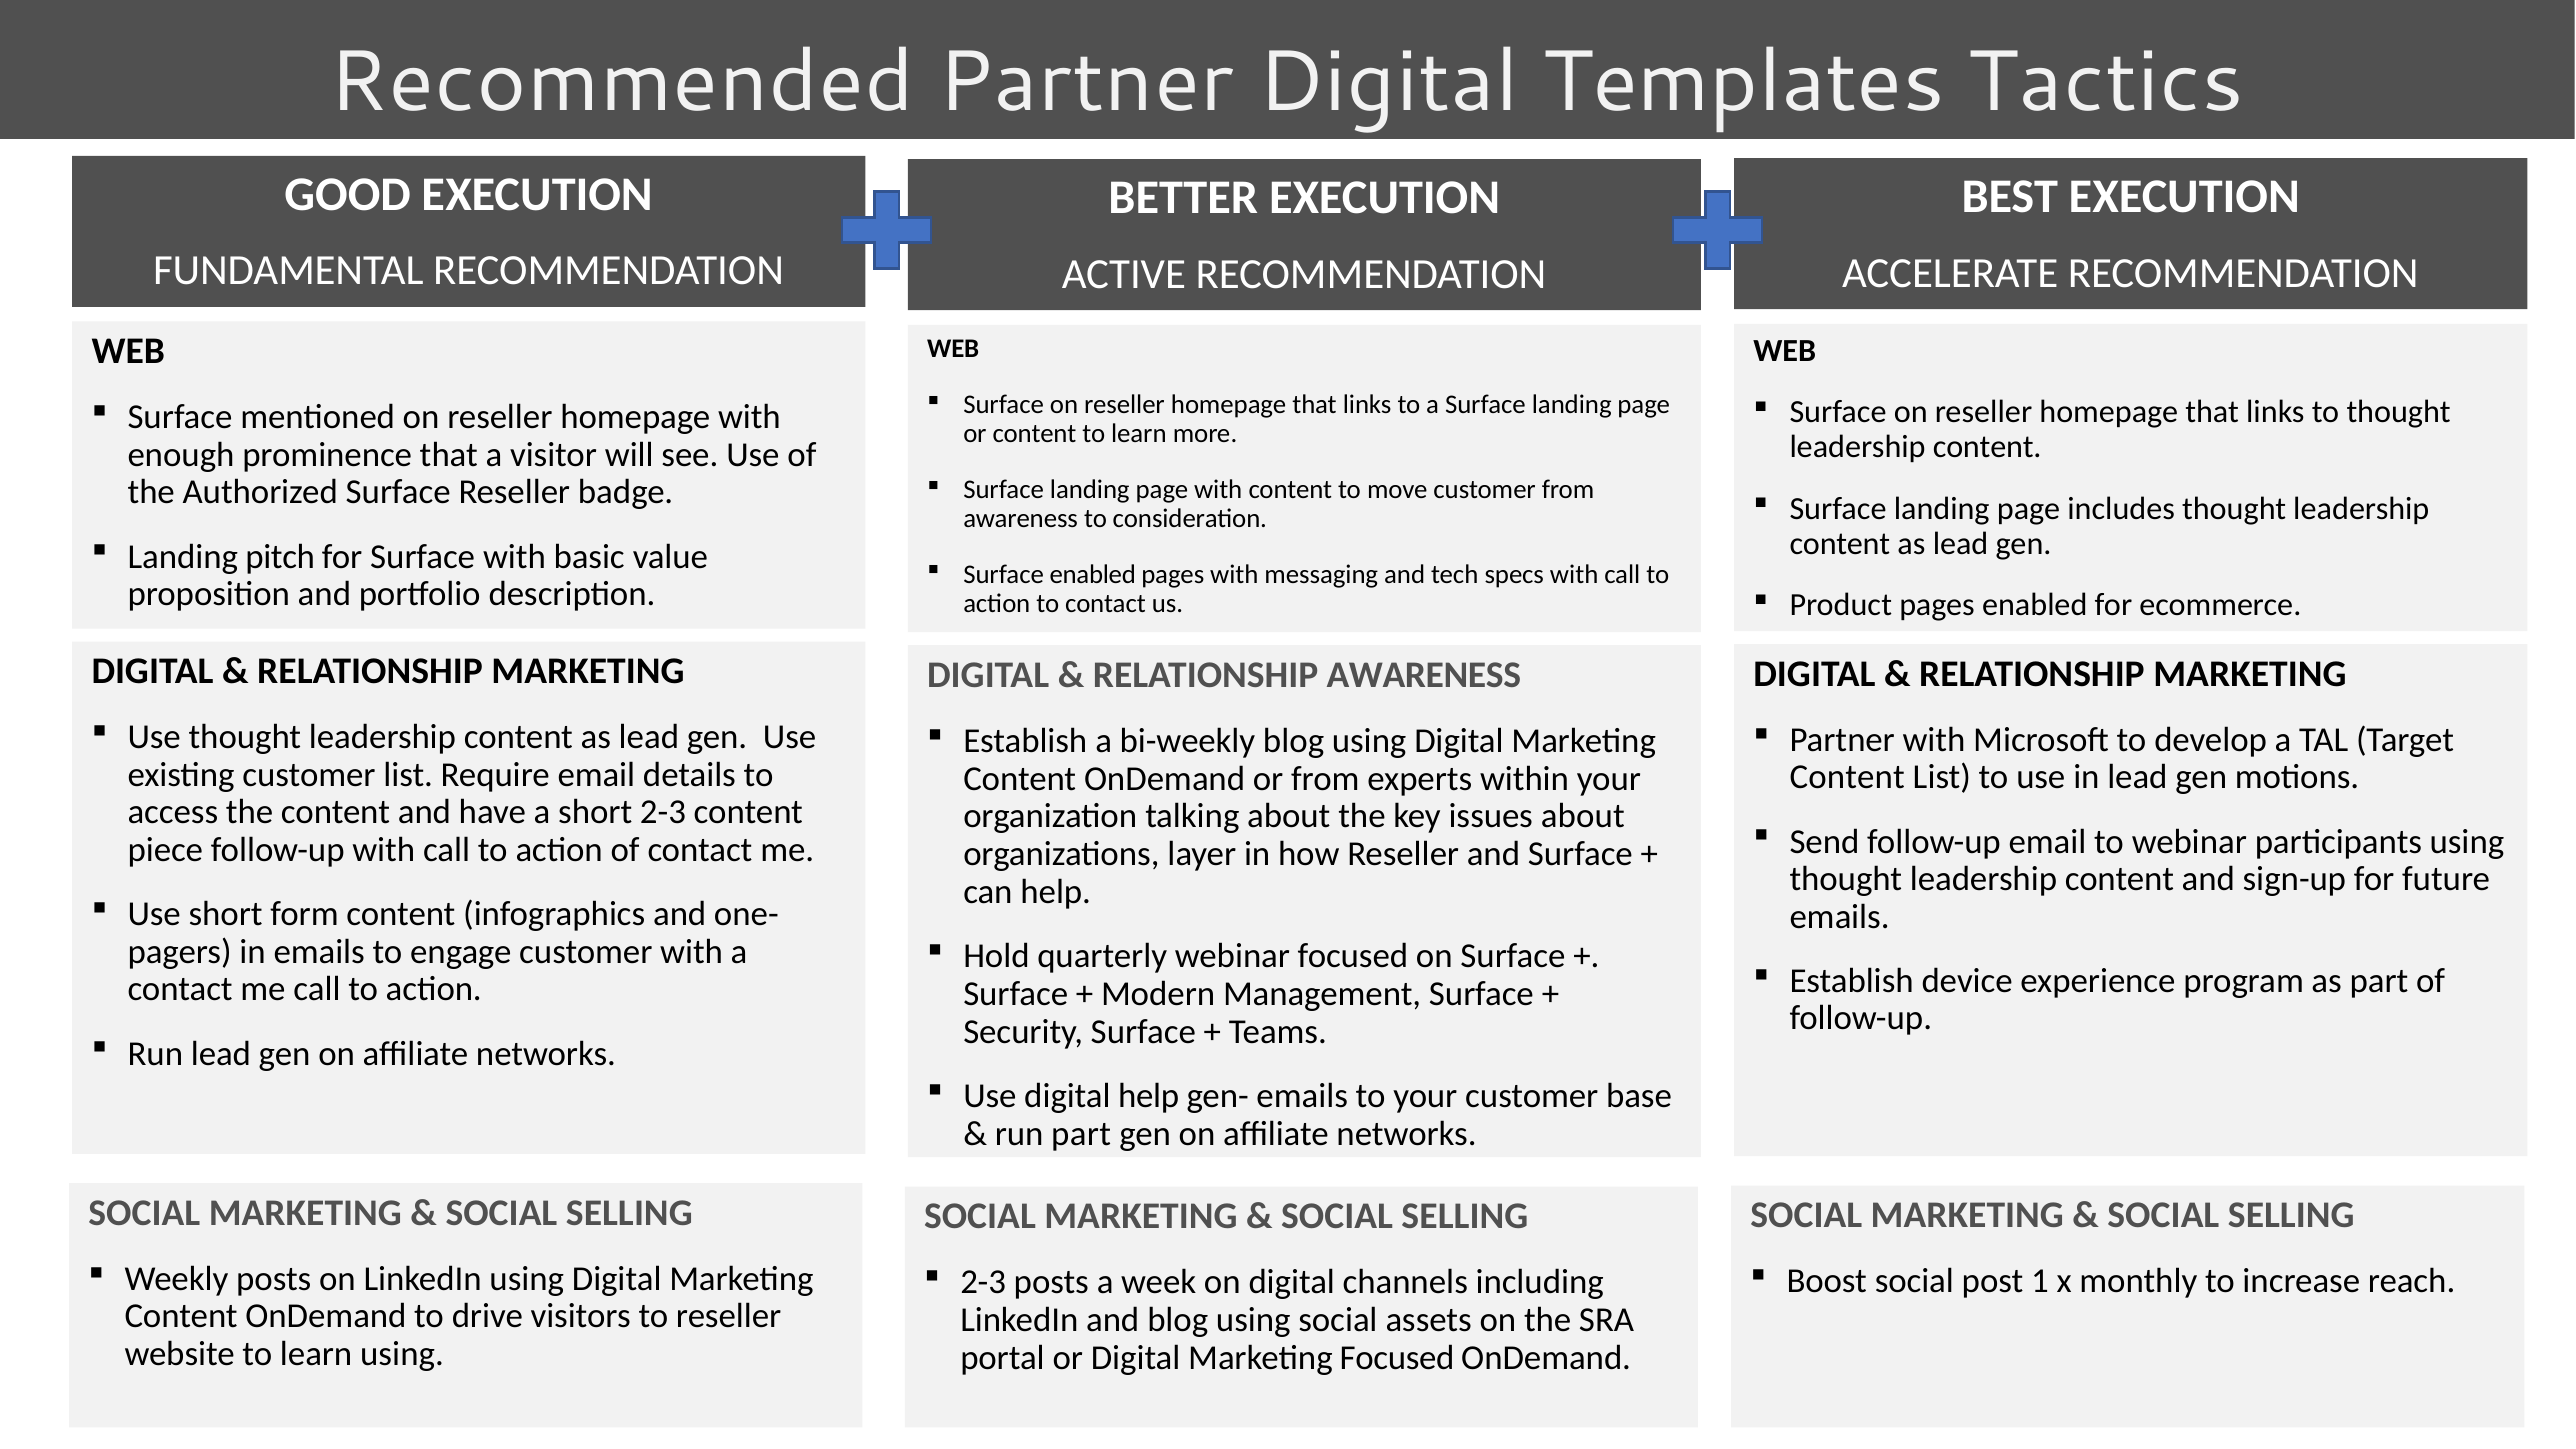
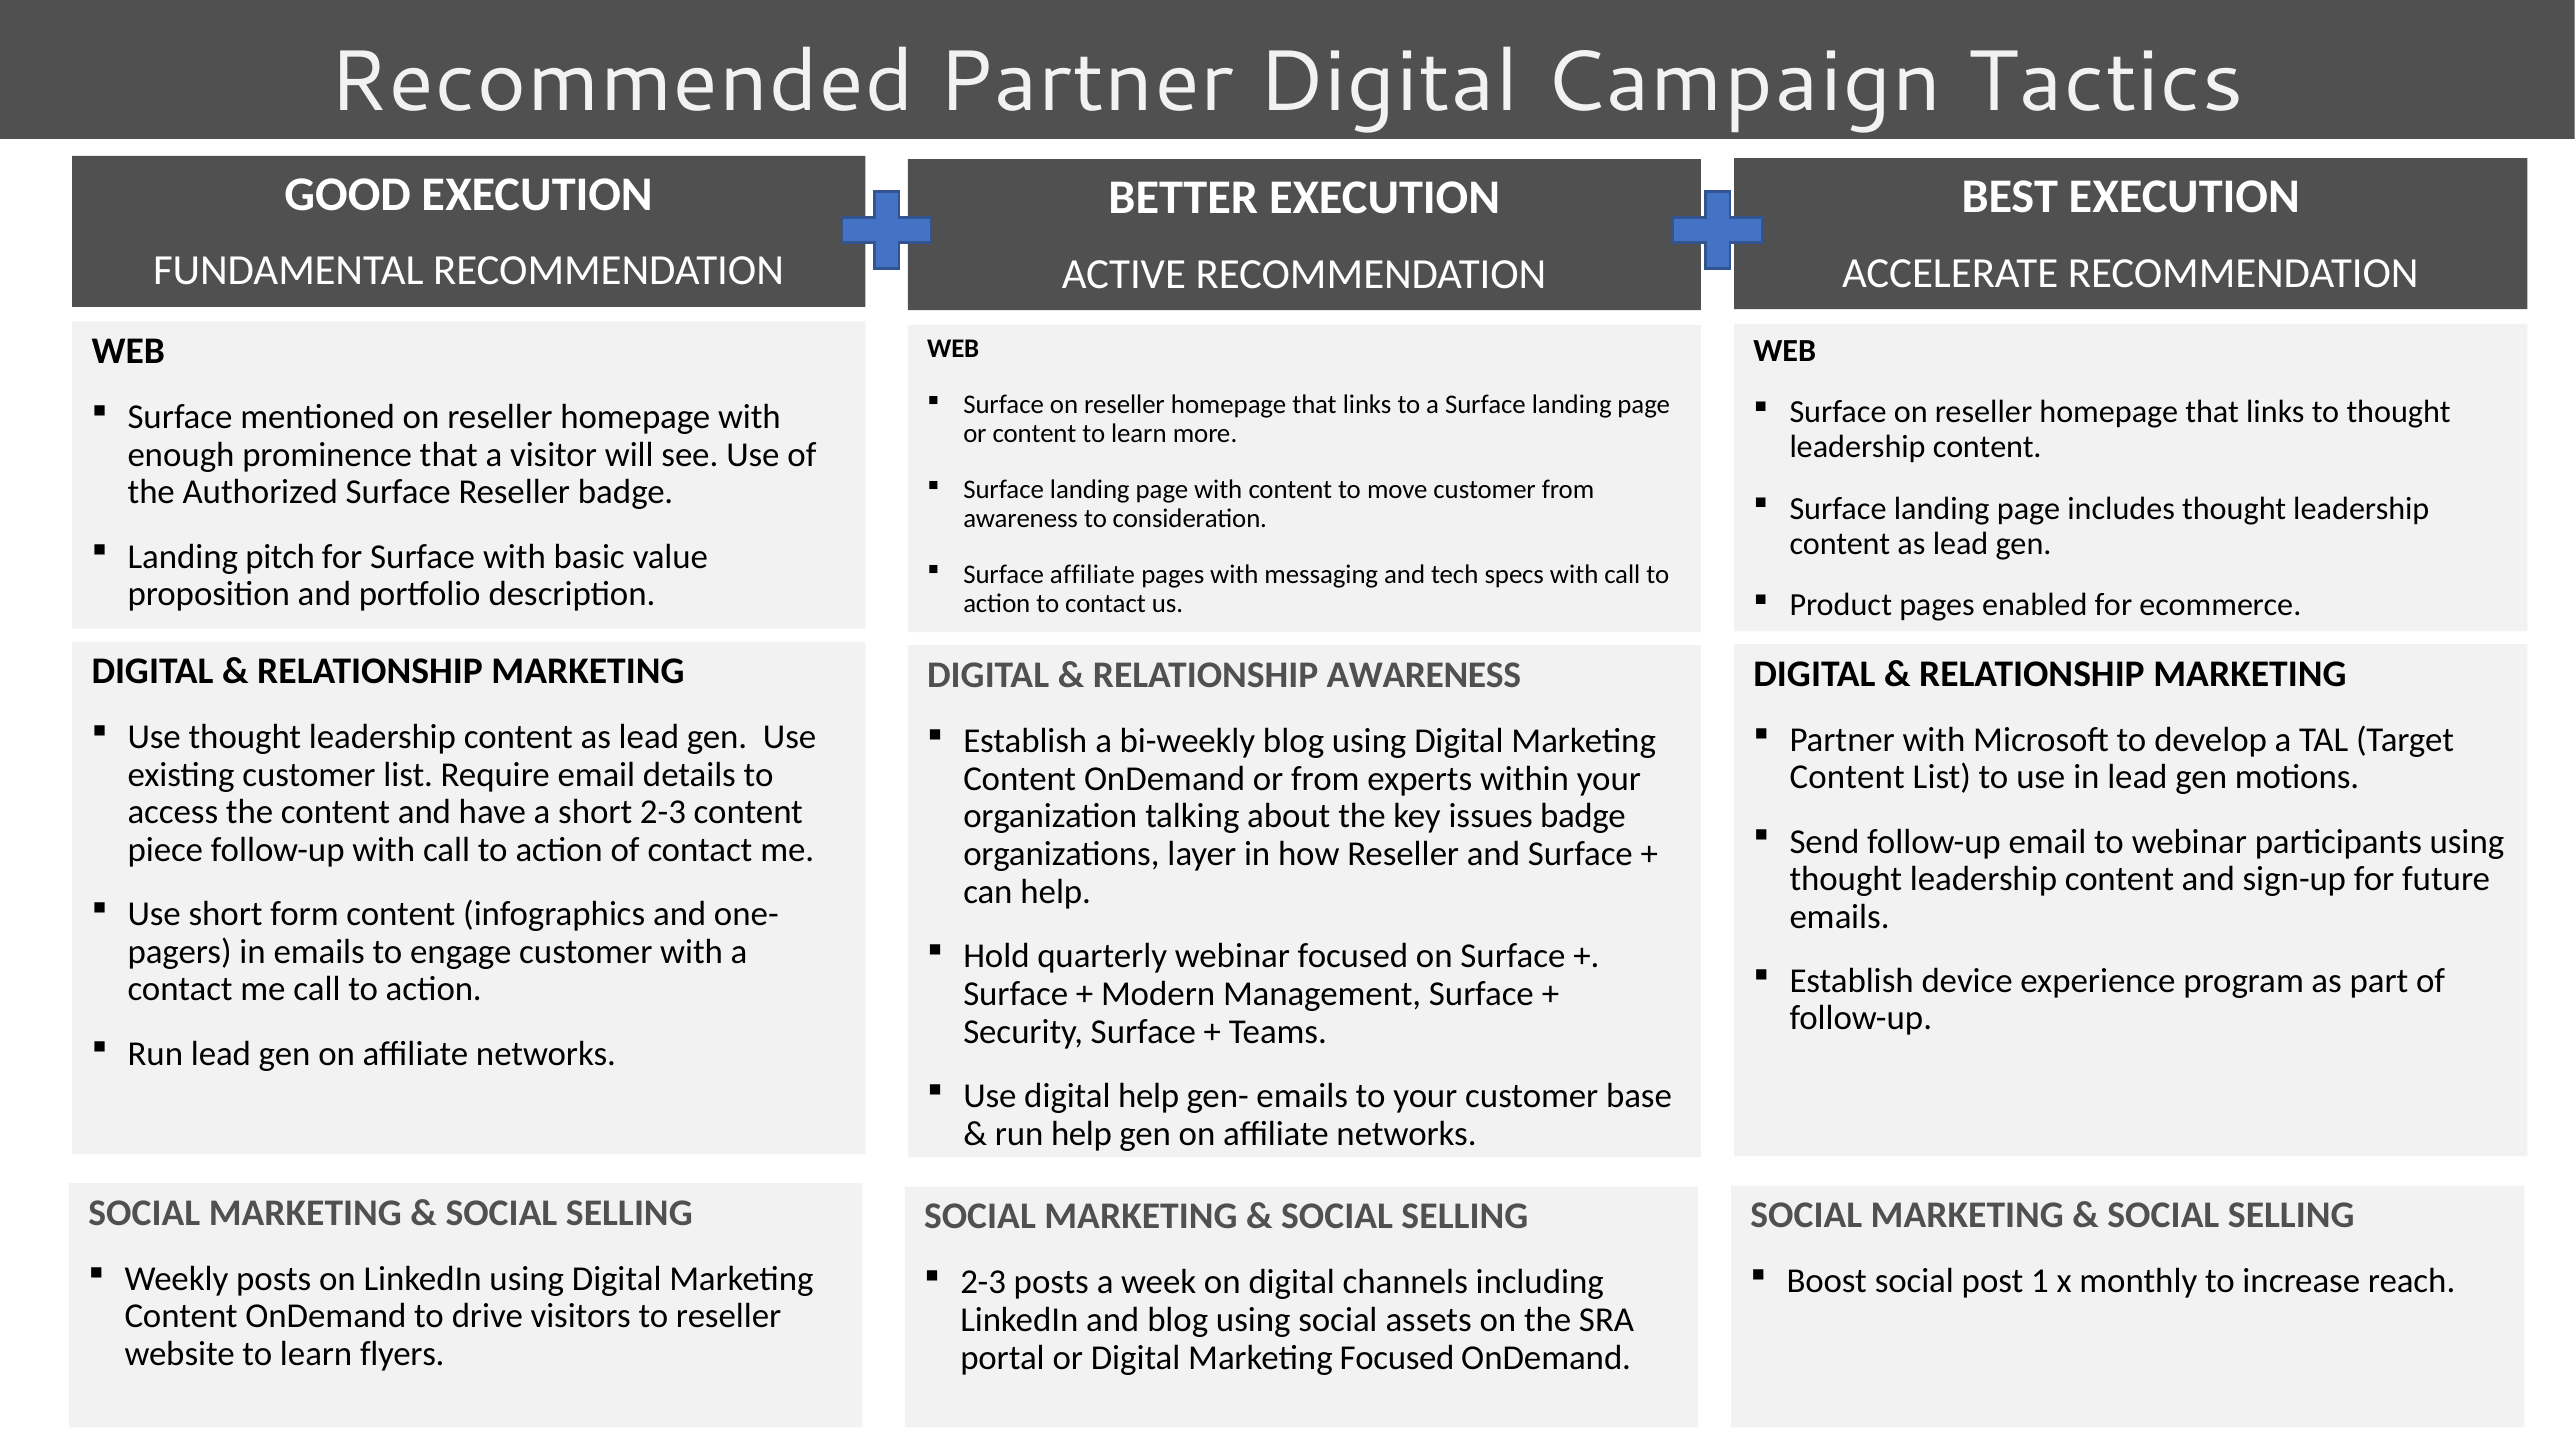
Templates: Templates -> Campaign (1743, 82)
Surface enabled: enabled -> affiliate (1092, 575)
issues about: about -> badge (1583, 816)
run part: part -> help (1081, 1134)
learn using: using -> flyers (402, 1354)
